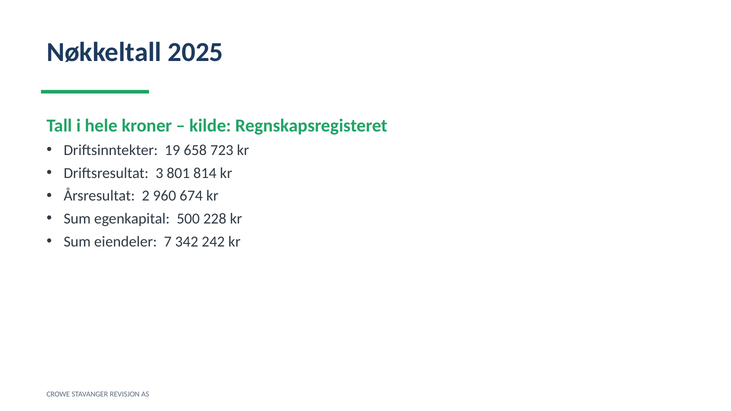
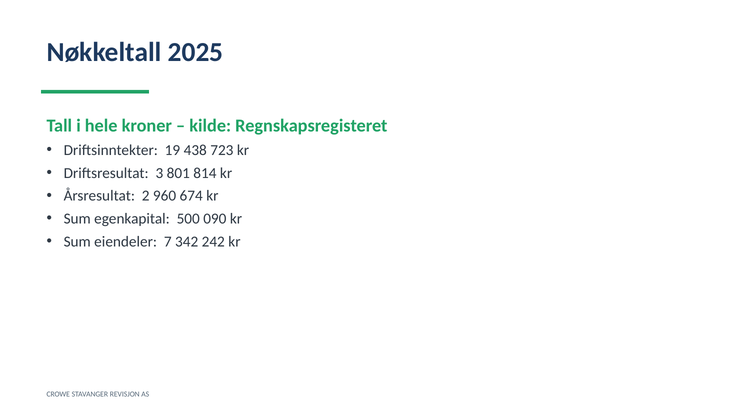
658: 658 -> 438 (195, 150)
228: 228 -> 090 (215, 219)
